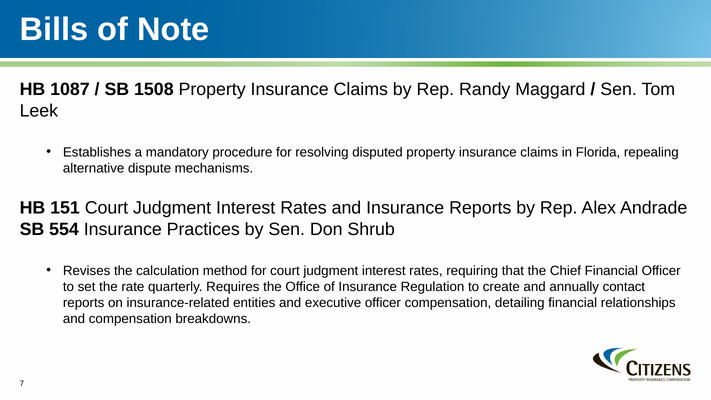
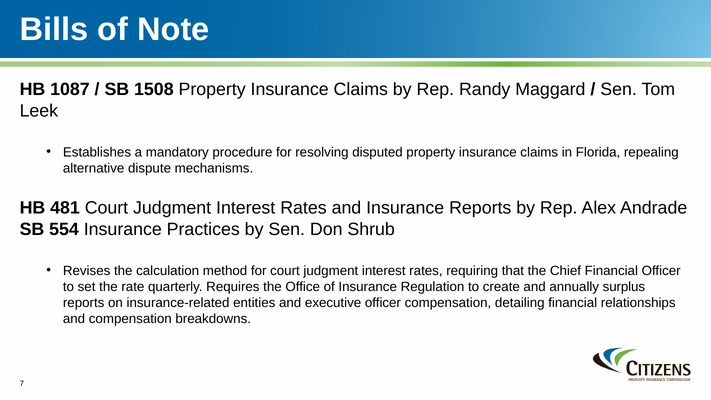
151: 151 -> 481 (65, 208)
contact: contact -> surplus (624, 287)
